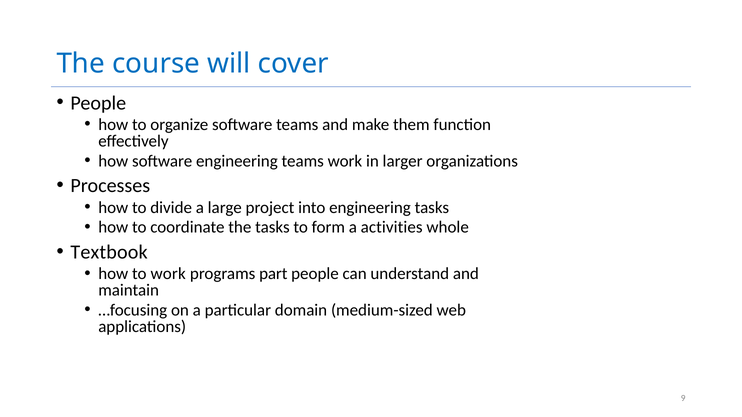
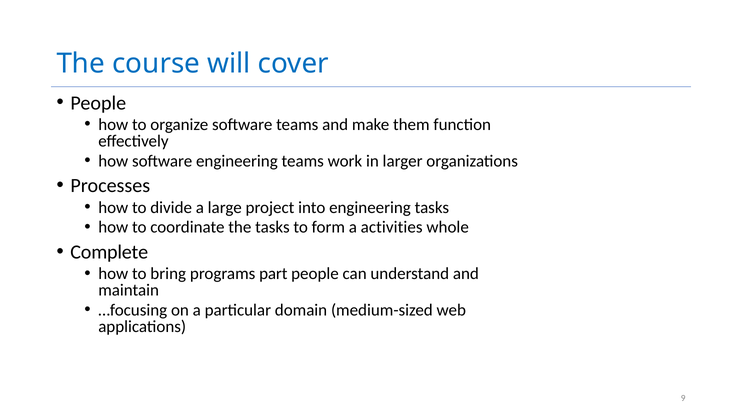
Textbook: Textbook -> Complete (109, 252)
to work: work -> bring (168, 274)
